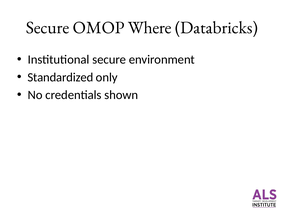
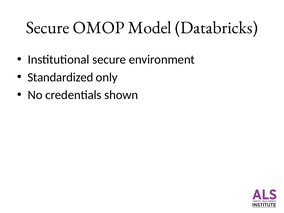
Where: Where -> Model (150, 27)
